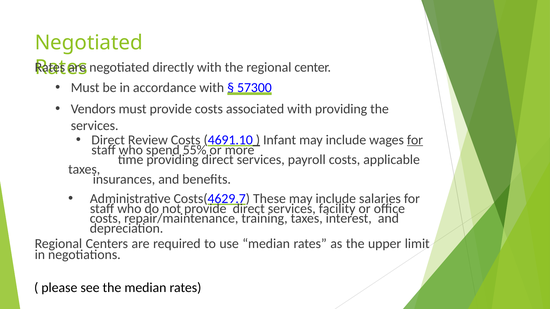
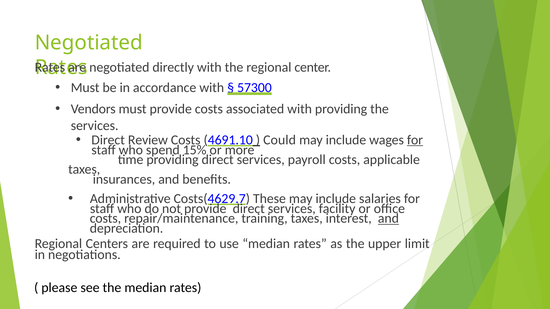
Infant: Infant -> Could (280, 140)
55%: 55% -> 15% (195, 150)
and underline: none -> present (388, 219)
